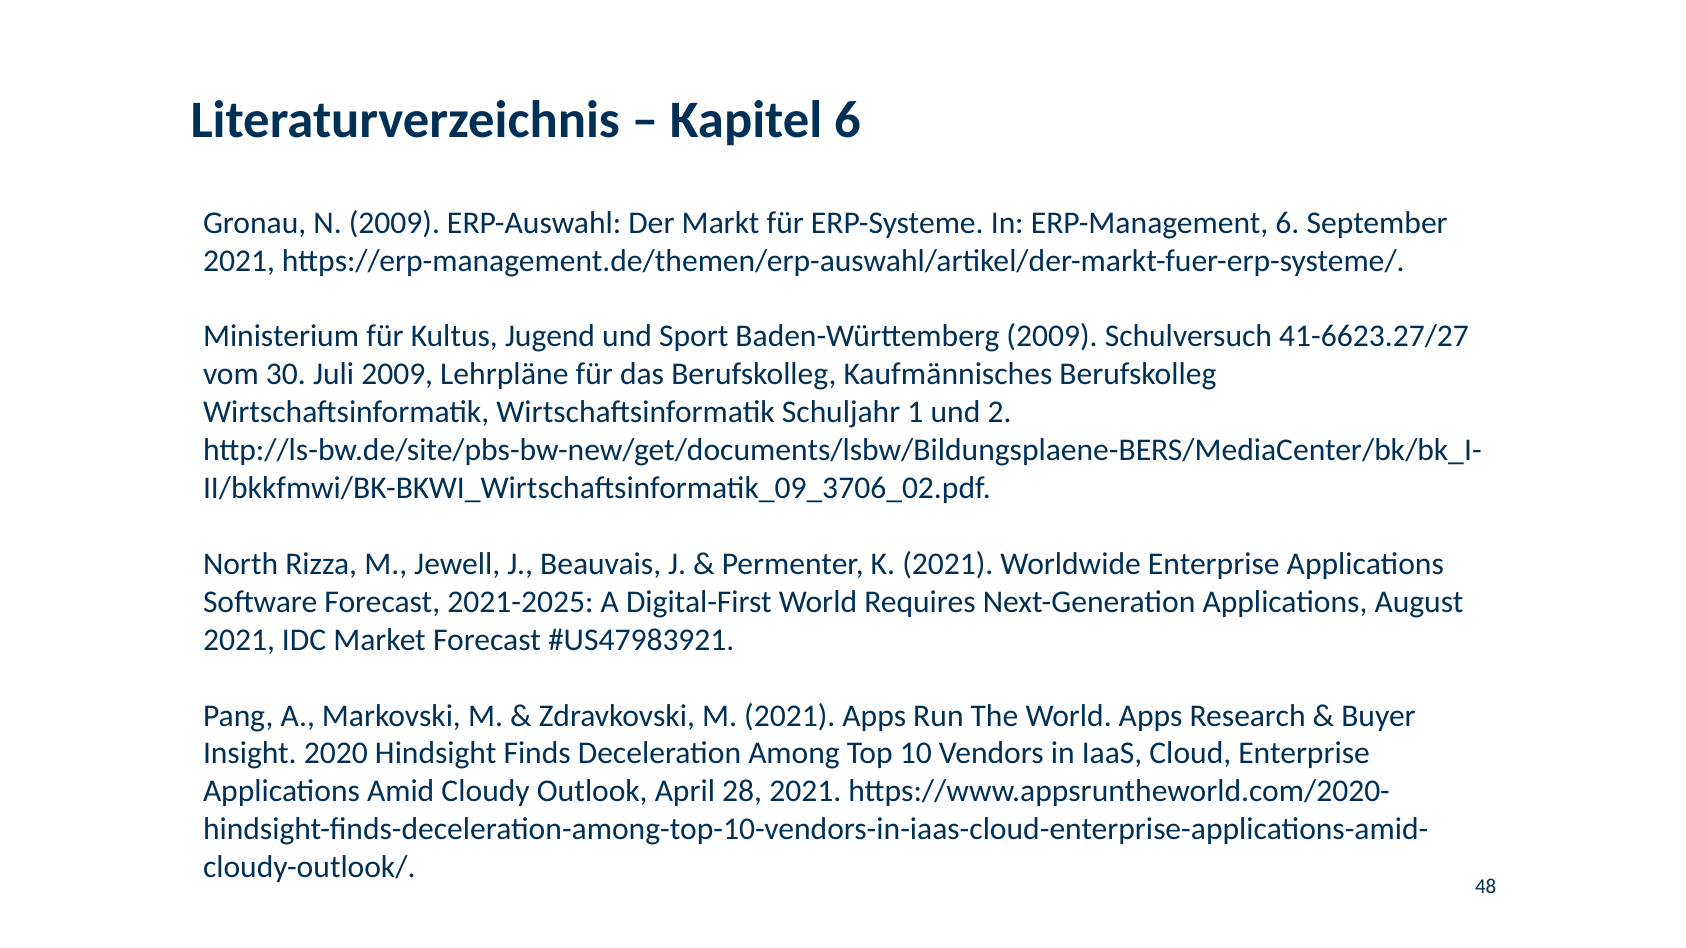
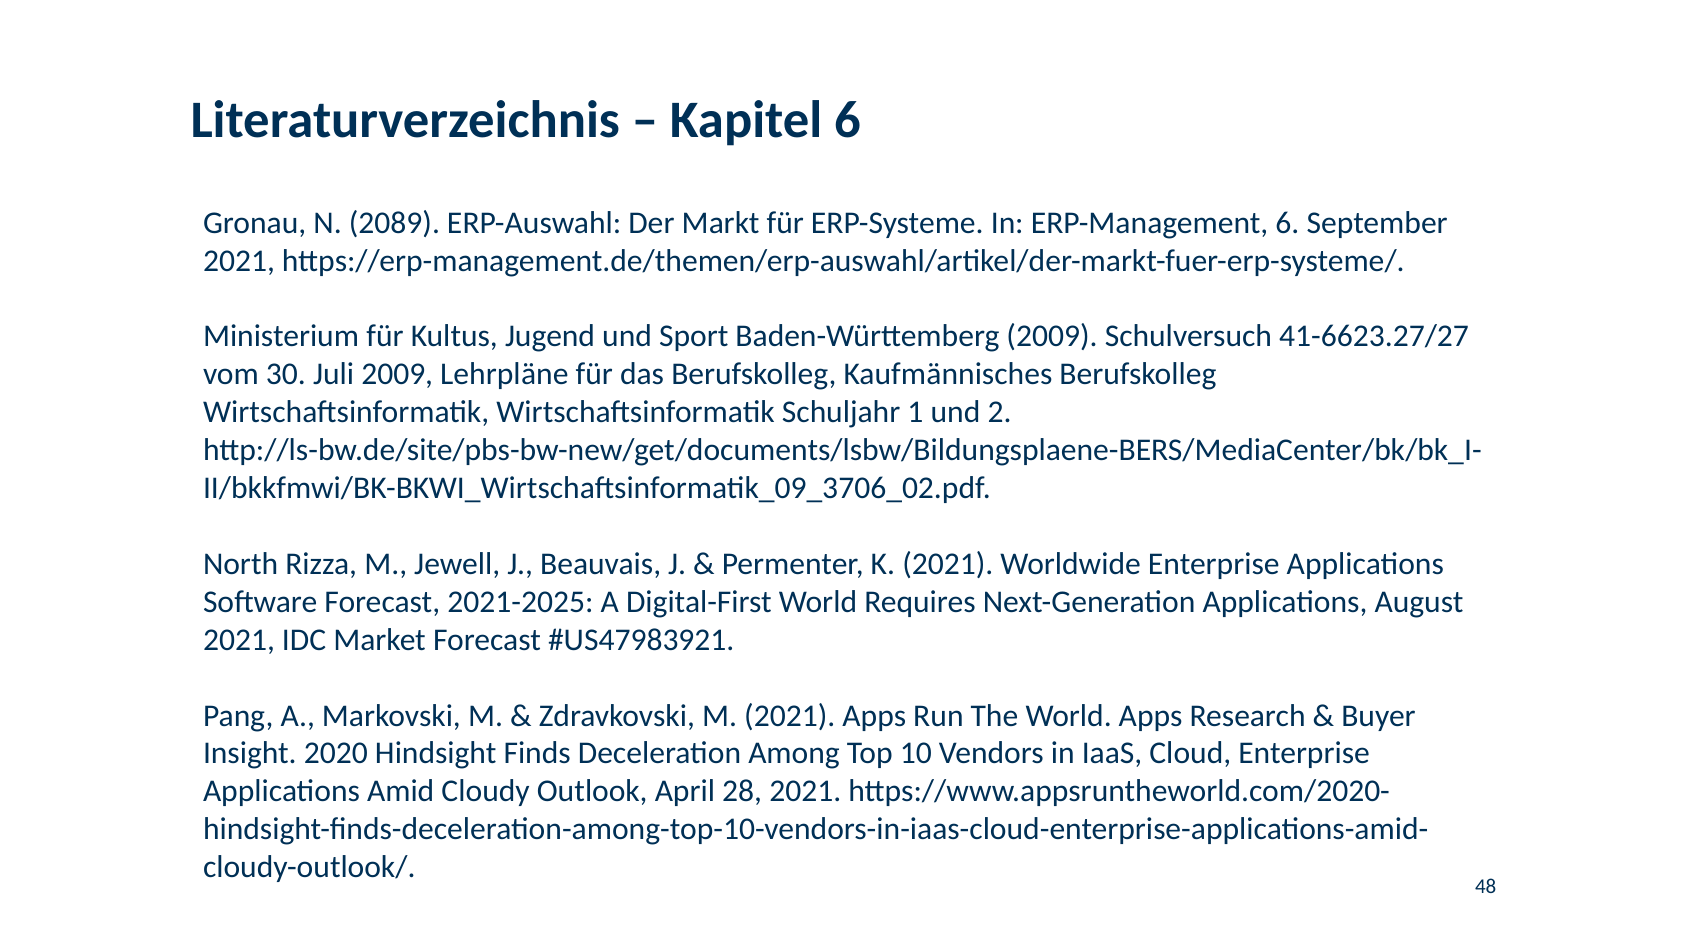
N 2009: 2009 -> 2089 (394, 223)
